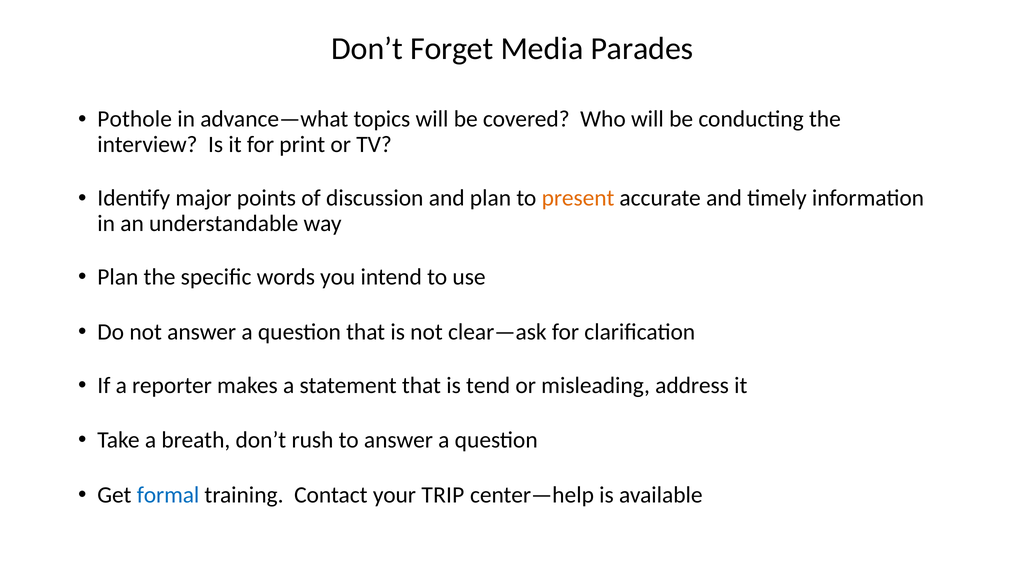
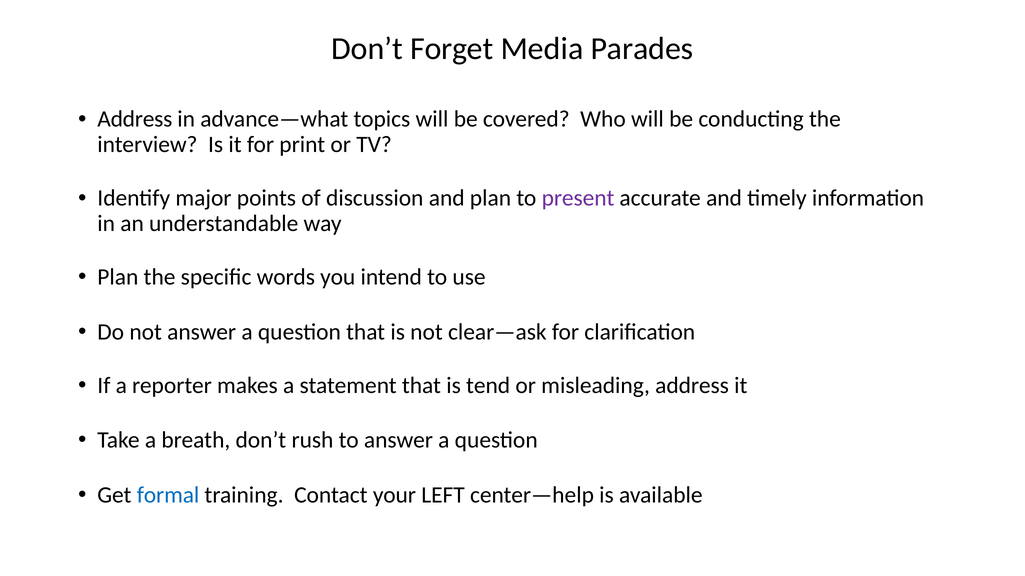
Pothole: Pothole -> Address (135, 119)
present colour: orange -> purple (578, 198)
TRIP: TRIP -> LEFT (443, 495)
